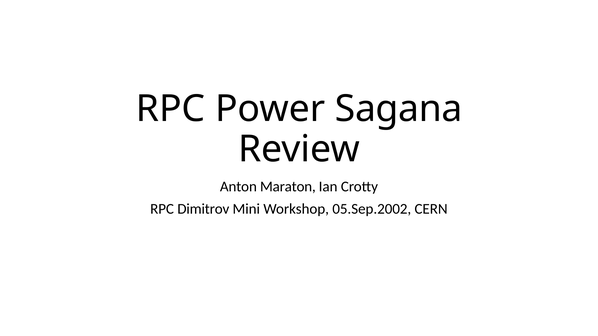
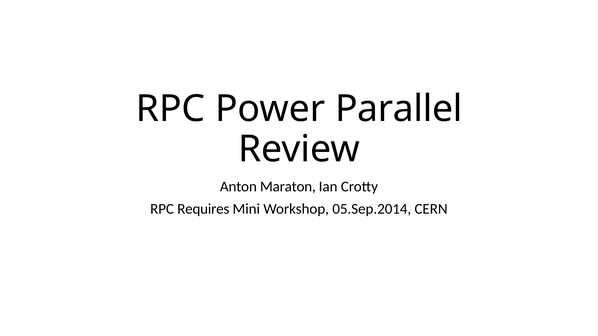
Sagana: Sagana -> Parallel (399, 109)
Dimitrov: Dimitrov -> Requires (203, 209)
05.Sep.2002: 05.Sep.2002 -> 05.Sep.2014 (372, 209)
